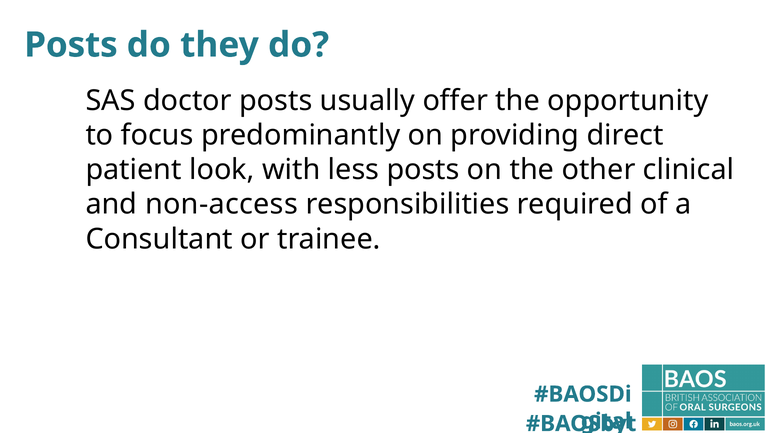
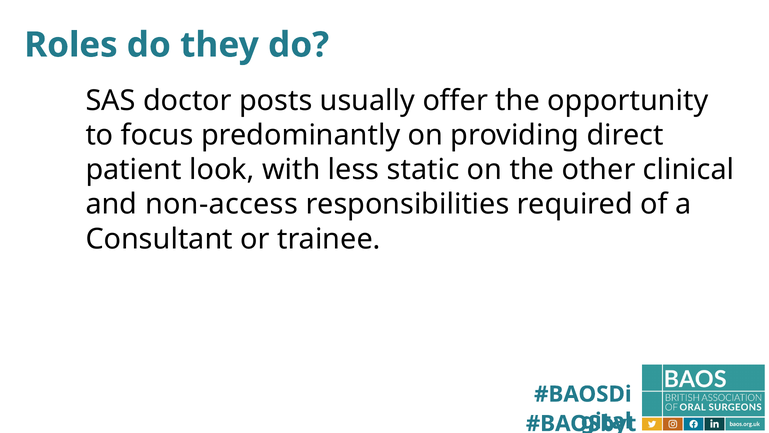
Posts: Posts -> Roles (71, 45)
less posts: posts -> static (423, 170)
